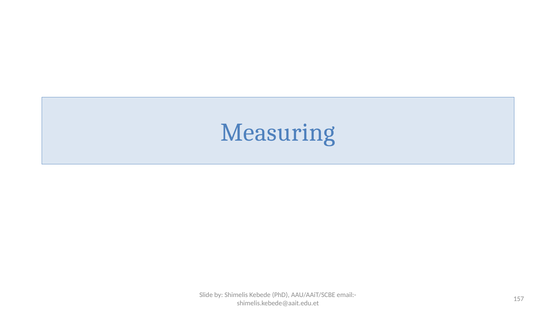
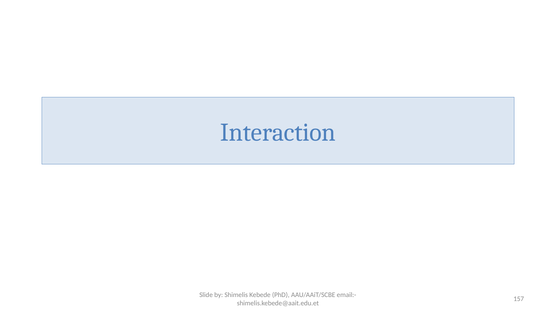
Measuring: Measuring -> Interaction (278, 132)
